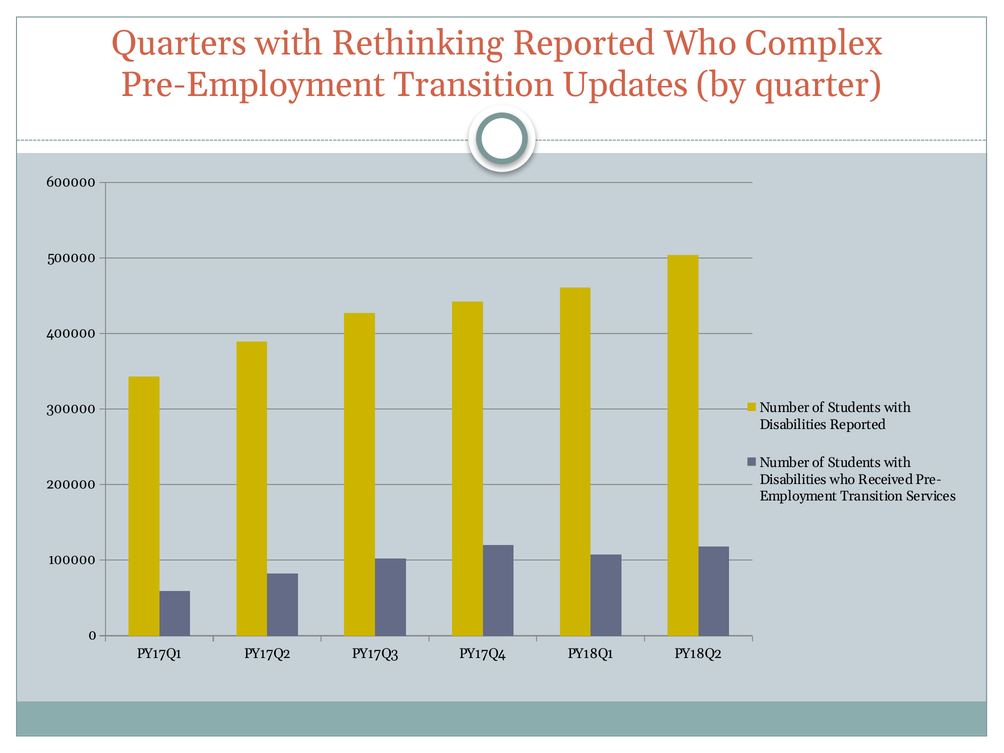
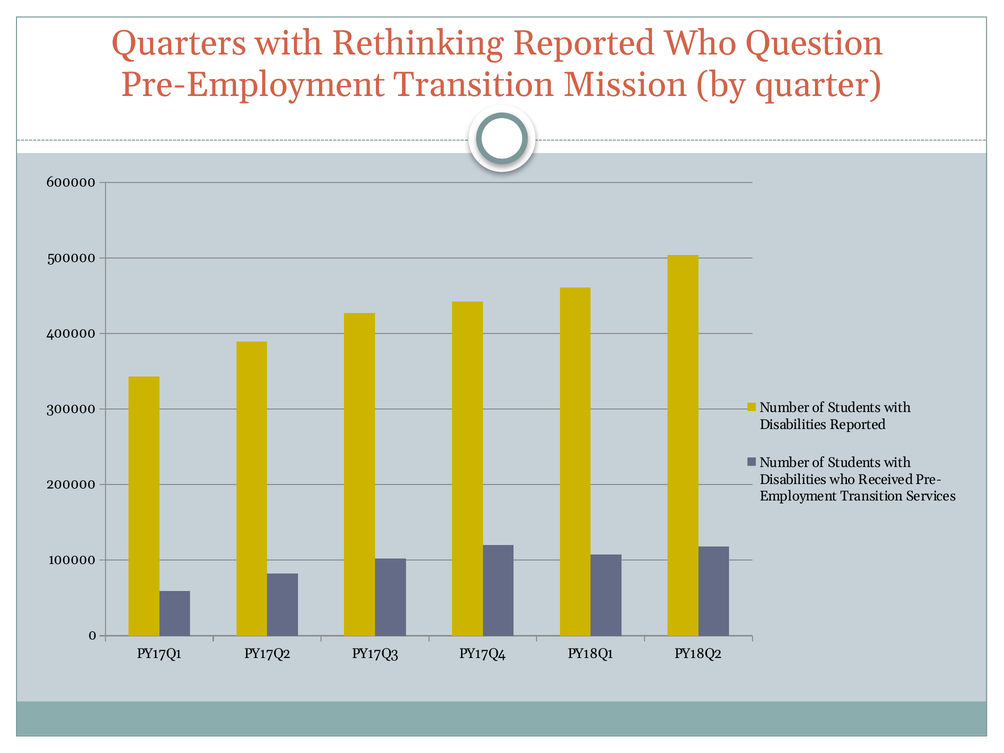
Complex: Complex -> Question (814, 43)
Updates: Updates -> Mission (625, 85)
